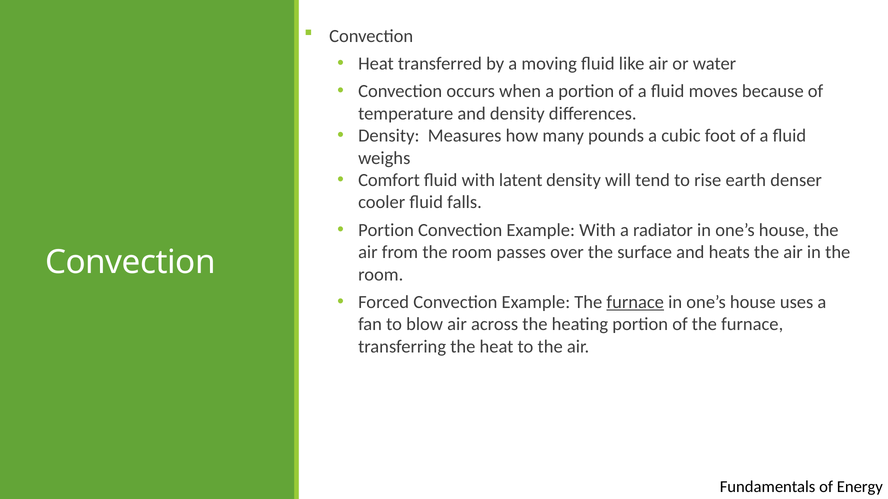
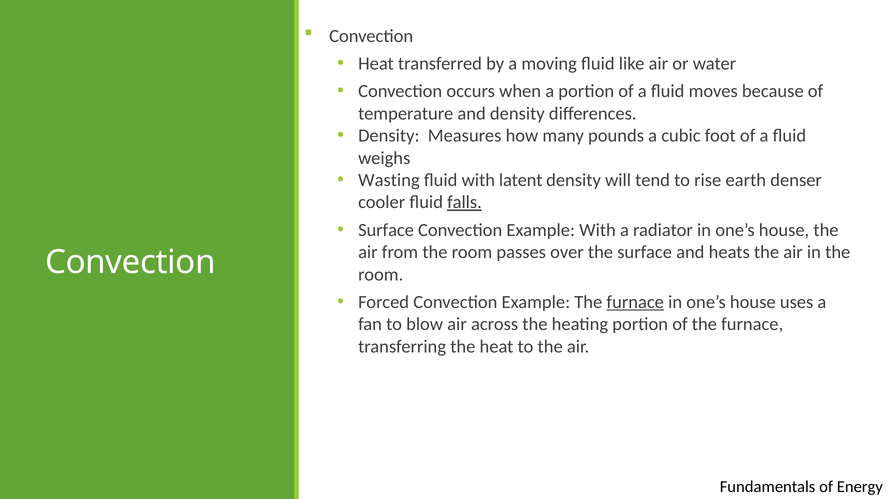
Comfort: Comfort -> Wasting (389, 180)
falls underline: none -> present (464, 203)
Portion: Portion -> Surface (386, 230)
